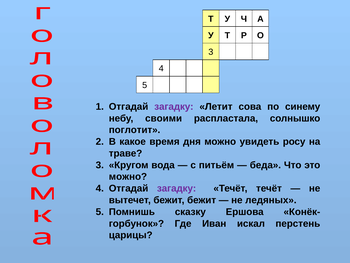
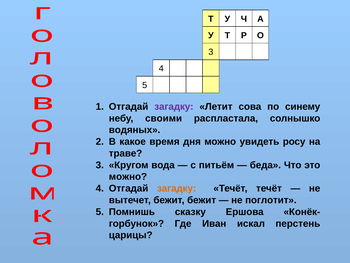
поглотит: поглотит -> водяных (135, 130)
загадку colour: purple -> orange (177, 188)
ледяных: ледяных -> поглотит (271, 200)
